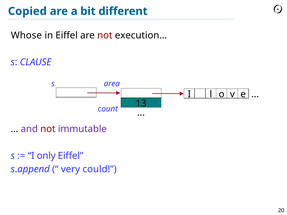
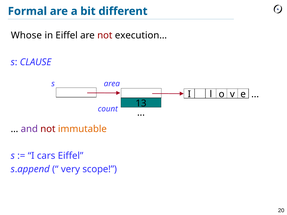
Copied: Copied -> Formal (27, 11)
immutable colour: purple -> orange (82, 129)
only: only -> cars (46, 156)
could: could -> scope (100, 169)
